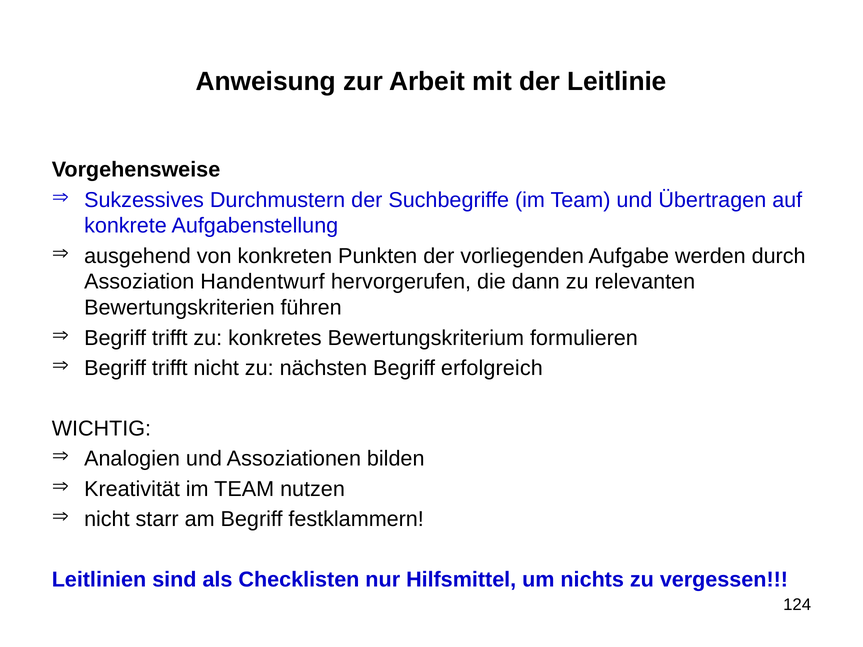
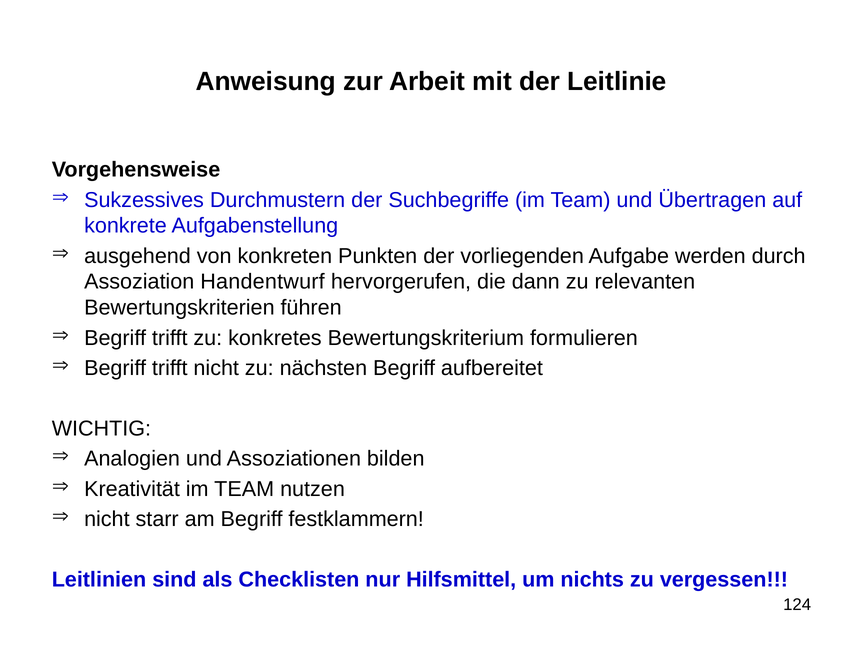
erfolgreich: erfolgreich -> aufbereitet (492, 368)
